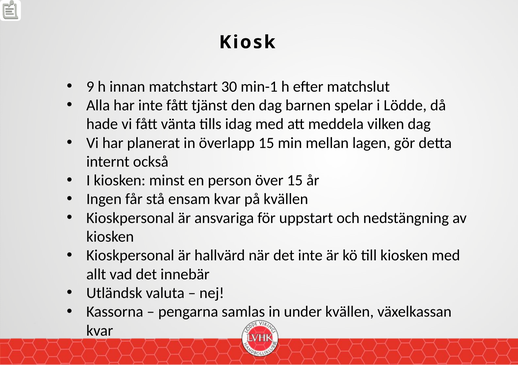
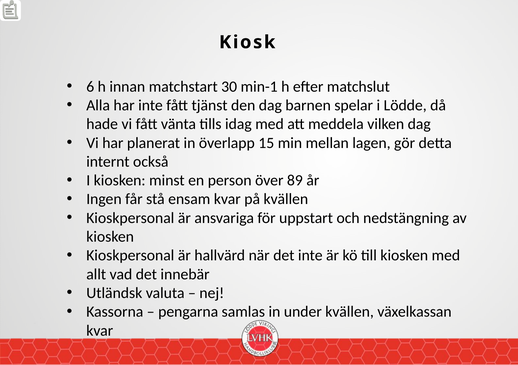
9: 9 -> 6 (90, 87)
över 15: 15 -> 89 (295, 181)
